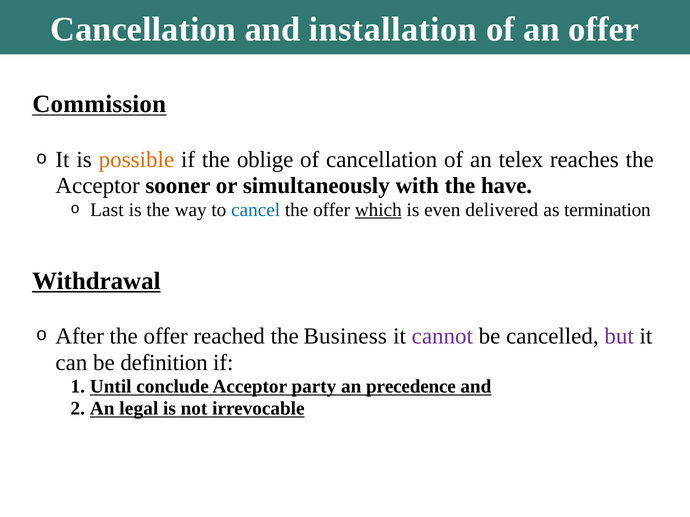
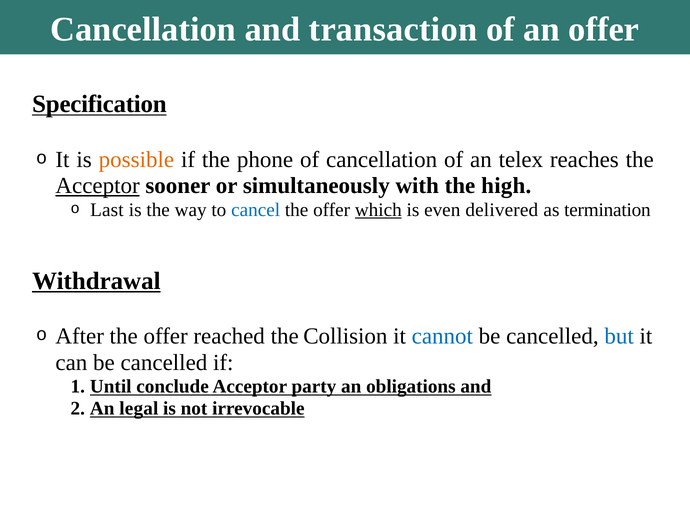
installation: installation -> transaction (393, 30)
Commission: Commission -> Specification (99, 104)
oblige: oblige -> phone (265, 160)
Acceptor underline: none -> present (98, 186)
have: have -> high (506, 186)
Business: Business -> Collision (345, 337)
cannot colour: purple -> blue (442, 337)
but colour: purple -> blue (619, 337)
can be definition: definition -> cancelled (164, 363)
precedence: precedence -> obligations (411, 387)
